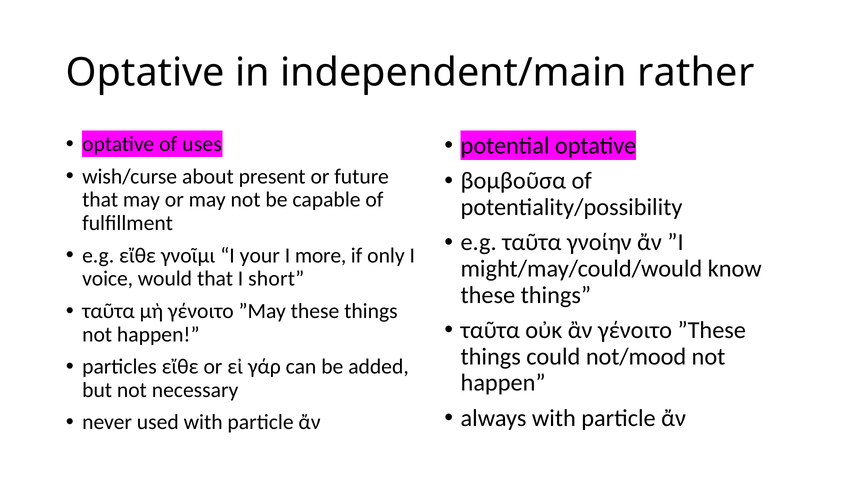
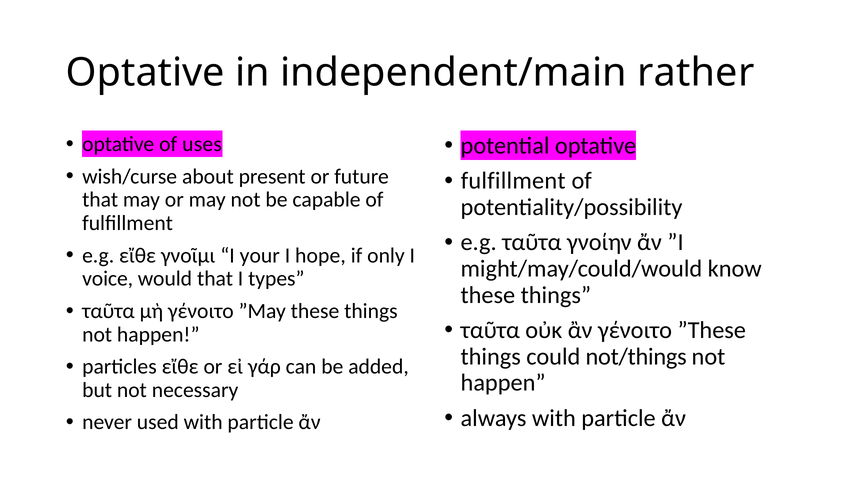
βομβοῦσα: βομβοῦσα -> fulfillment (513, 181)
more: more -> hope (320, 256)
short: short -> types (276, 279)
not/mood: not/mood -> not/things (636, 357)
